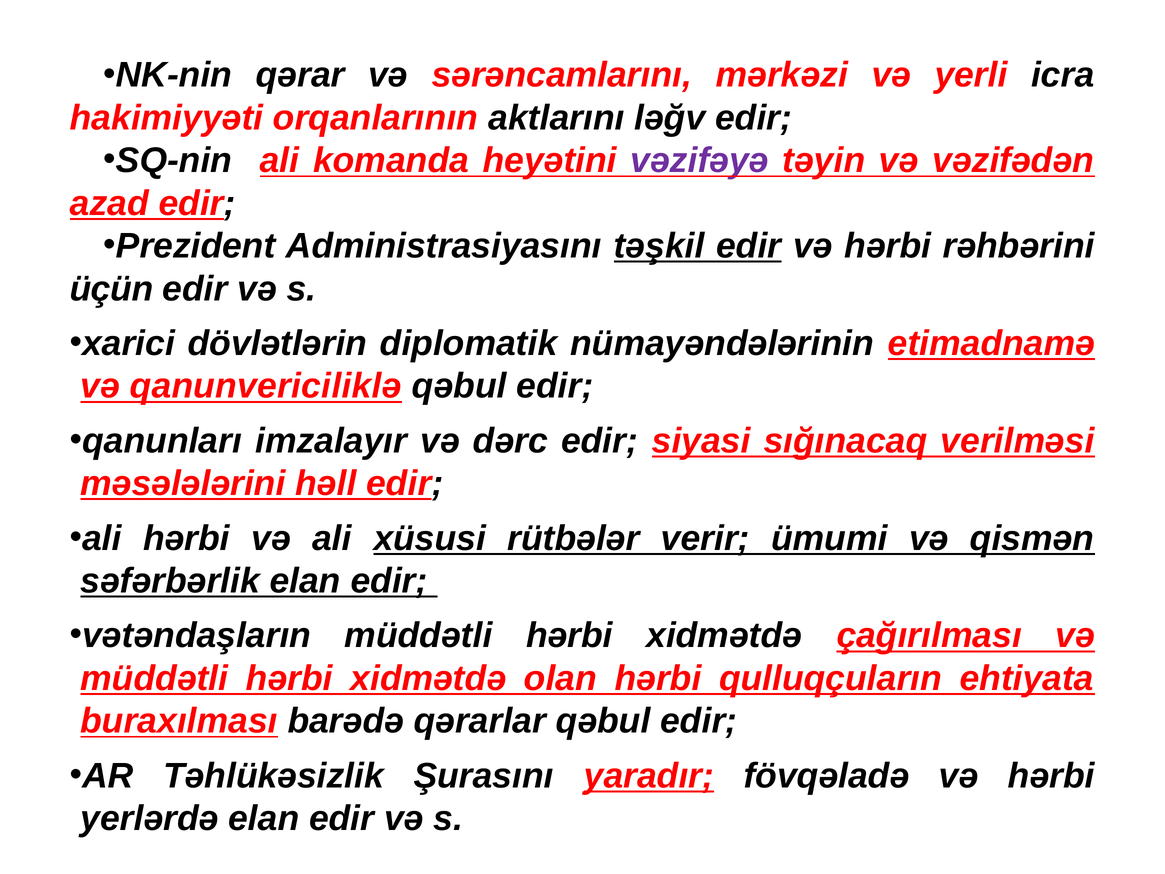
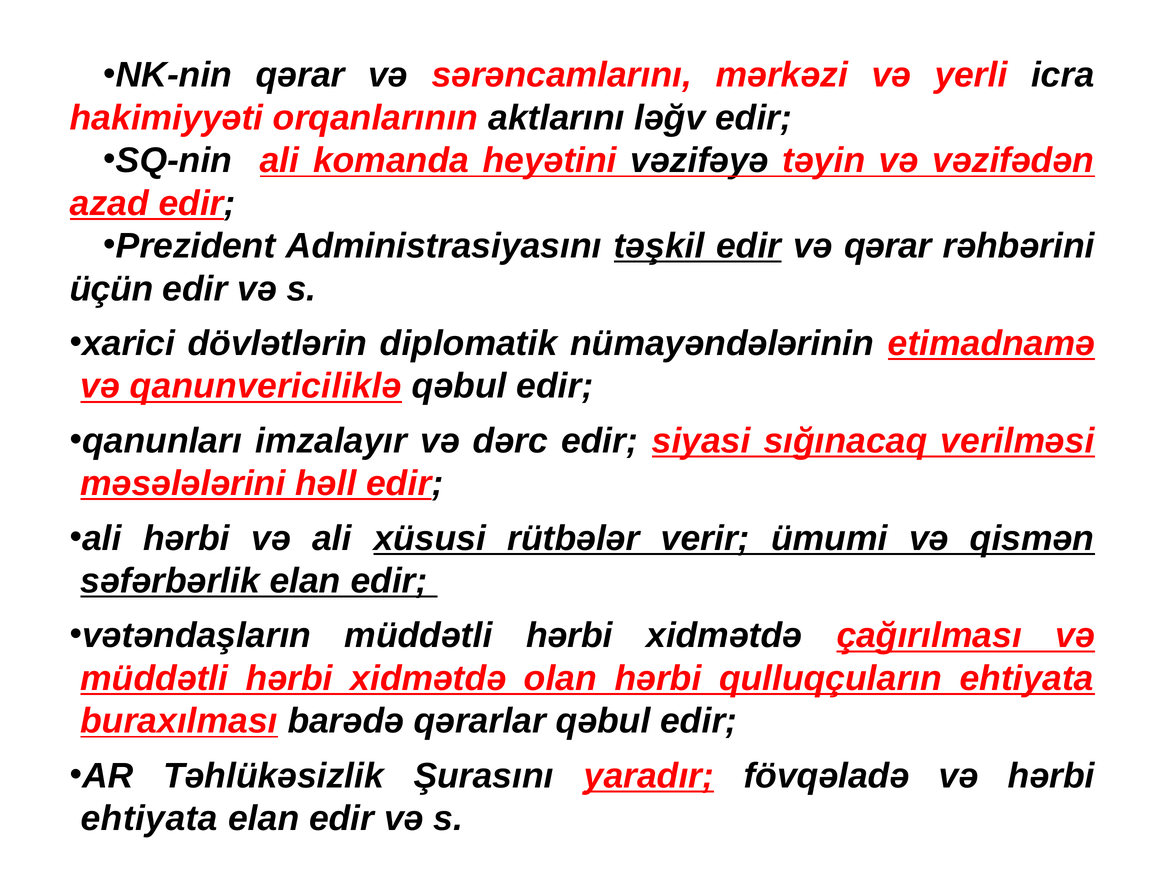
vəzifəyə colour: purple -> black (700, 161)
edir və hərbi: hərbi -> qərar (888, 246)
yerlərdə: yerlərdə -> ehtiyata (149, 818)
